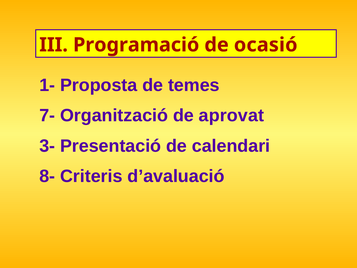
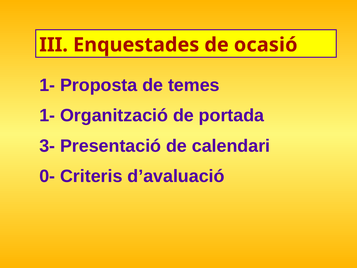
Programació: Programació -> Enquestades (136, 45)
7-: 7- -> 1- (47, 115)
aprovat: aprovat -> portada (231, 115)
8-: 8- -> 0- (47, 176)
